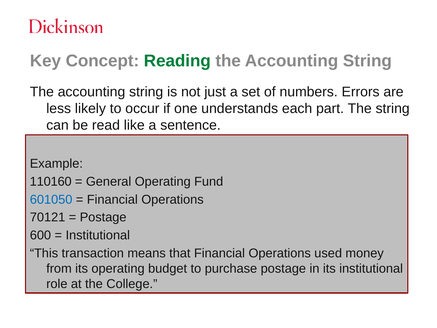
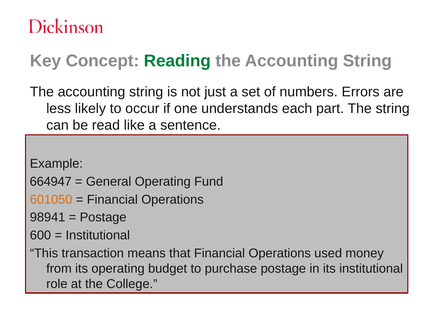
110160: 110160 -> 664947 (51, 181)
601050 colour: blue -> orange (51, 199)
70121: 70121 -> 98941 (48, 217)
